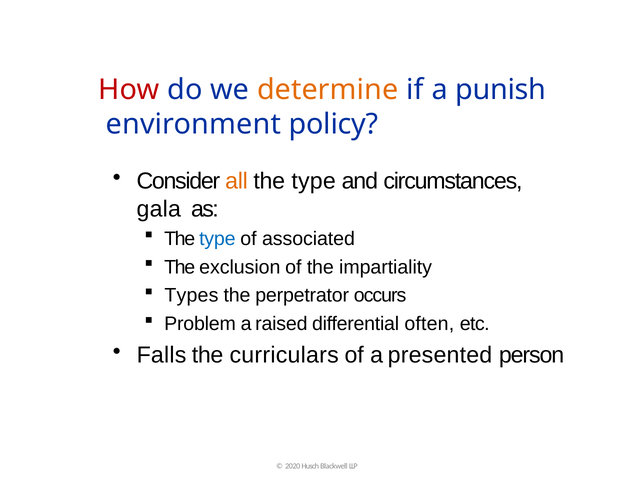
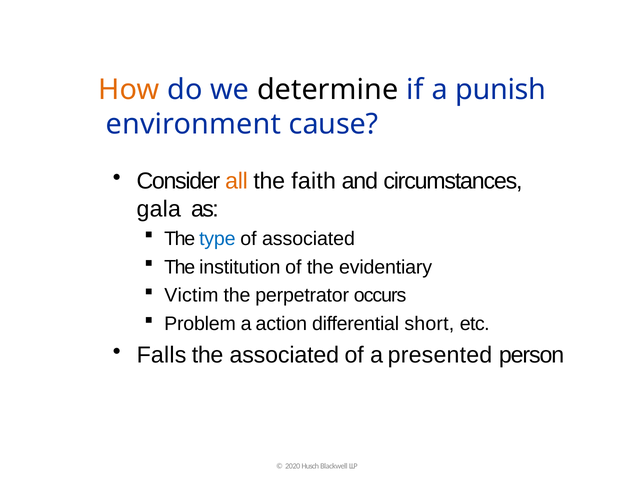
How colour: red -> orange (129, 90)
determine colour: orange -> black (328, 90)
policy: policy -> cause (334, 124)
type: type -> faith (314, 181)
exclusion: exclusion -> institution (240, 267)
impartiality: impartiality -> evidentiary (386, 267)
Types: Types -> Victim (191, 296)
raised: raised -> action (281, 324)
often: often -> short (429, 324)
the curriculars: curriculars -> associated (284, 355)
